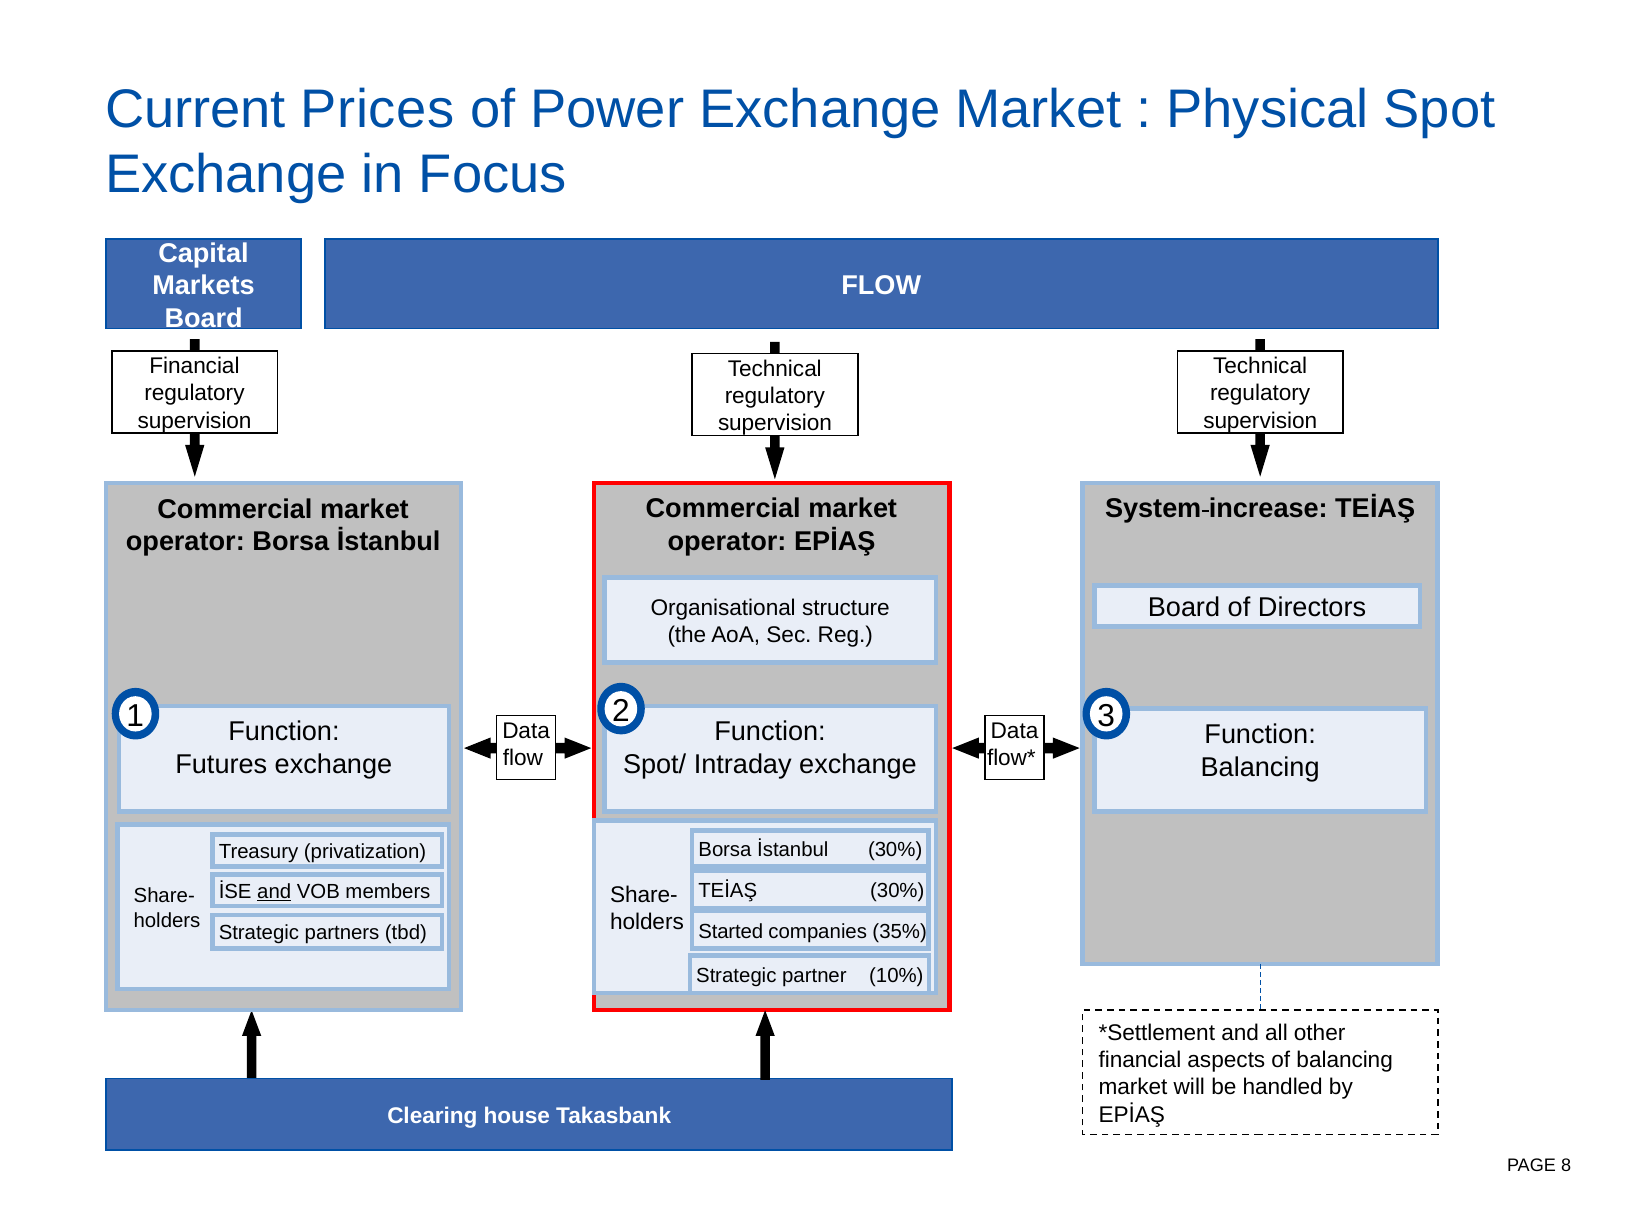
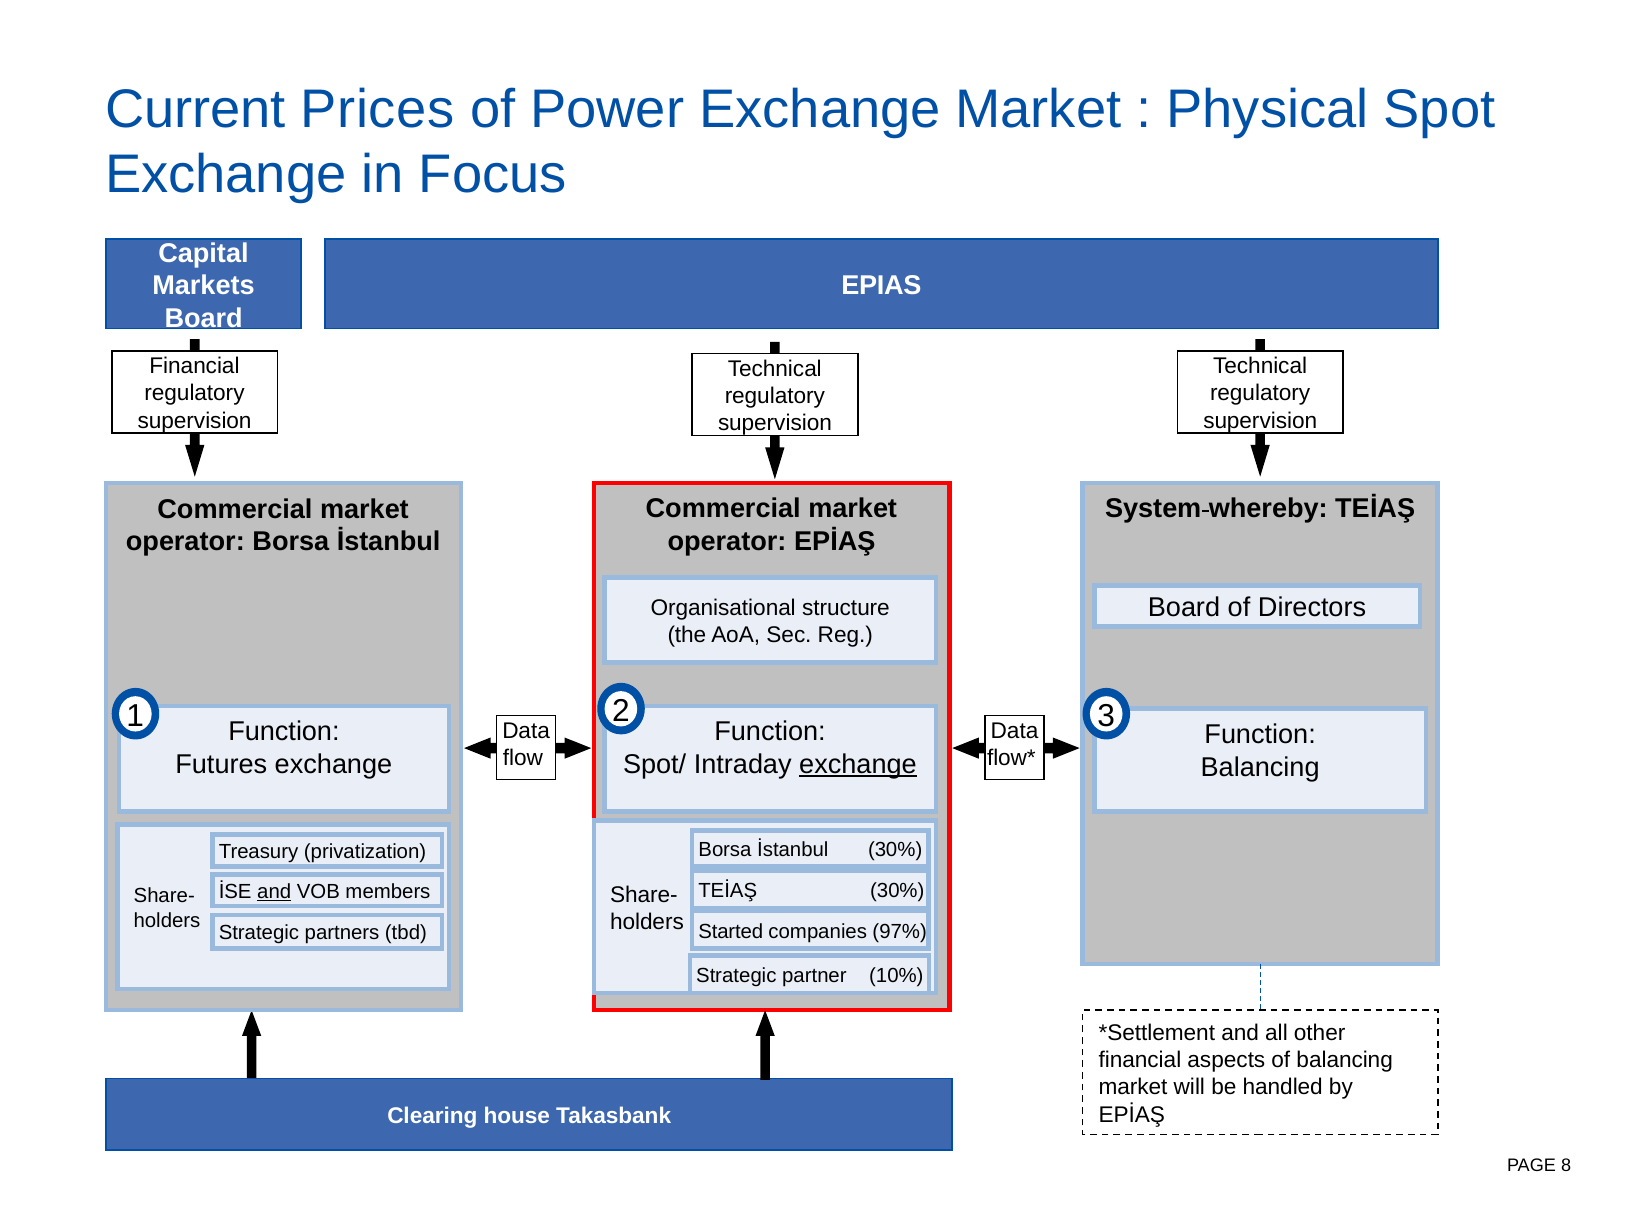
FLOW: FLOW -> EPIAS (881, 286)
increase: increase -> whereby (1268, 509)
exchange underline: none -> present (858, 764)
35%: 35% -> 97% (900, 931)
